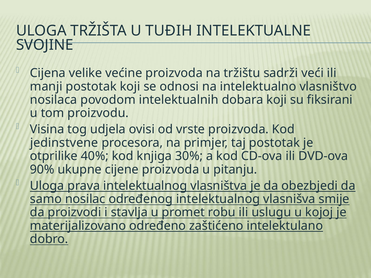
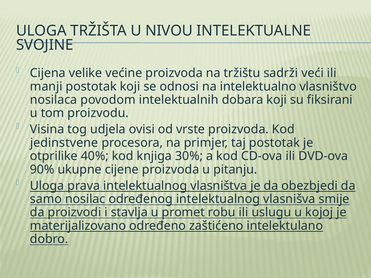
TUĐIH: TUĐIH -> NIVOU (169, 31)
